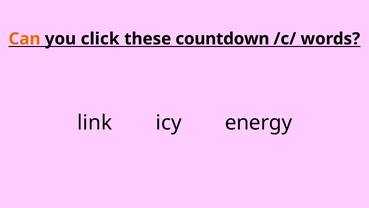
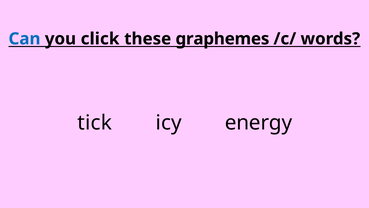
Can colour: orange -> blue (24, 39)
countdown: countdown -> graphemes (222, 39)
link: link -> tick (95, 123)
